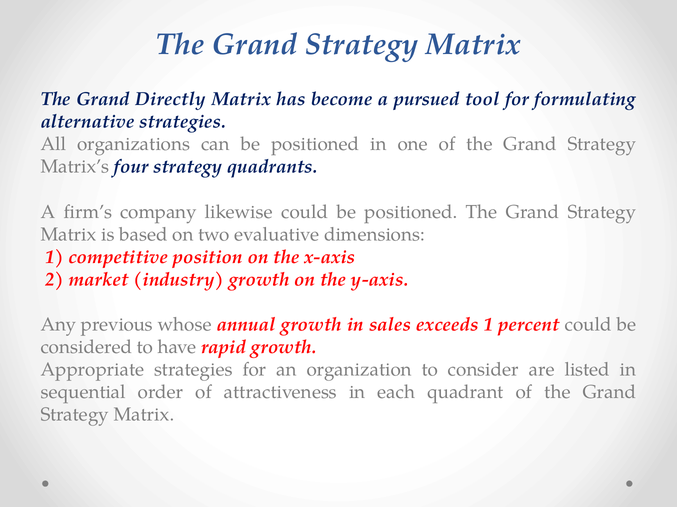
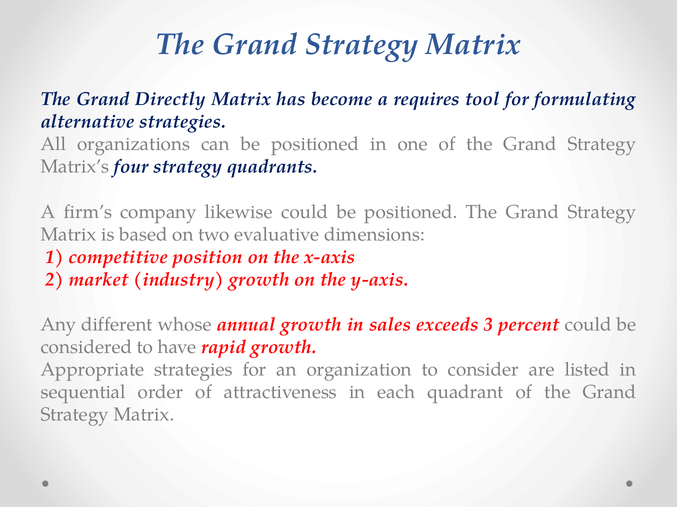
pursued: pursued -> requires (427, 99)
previous: previous -> different (117, 325)
exceeds 1: 1 -> 3 (488, 325)
